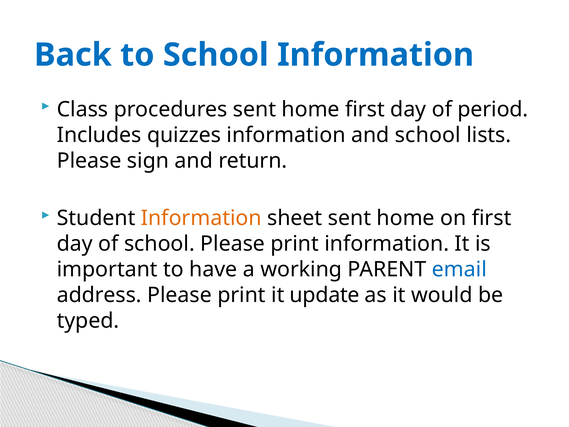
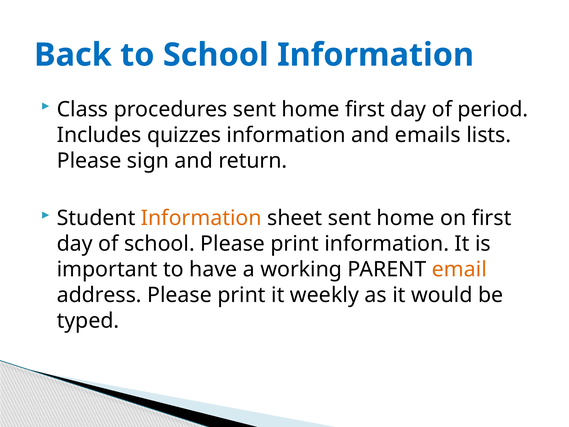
and school: school -> emails (428, 135)
email colour: blue -> orange (459, 269)
update: update -> weekly (324, 295)
